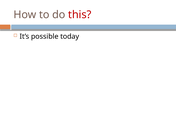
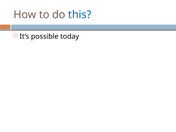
this colour: red -> blue (80, 15)
